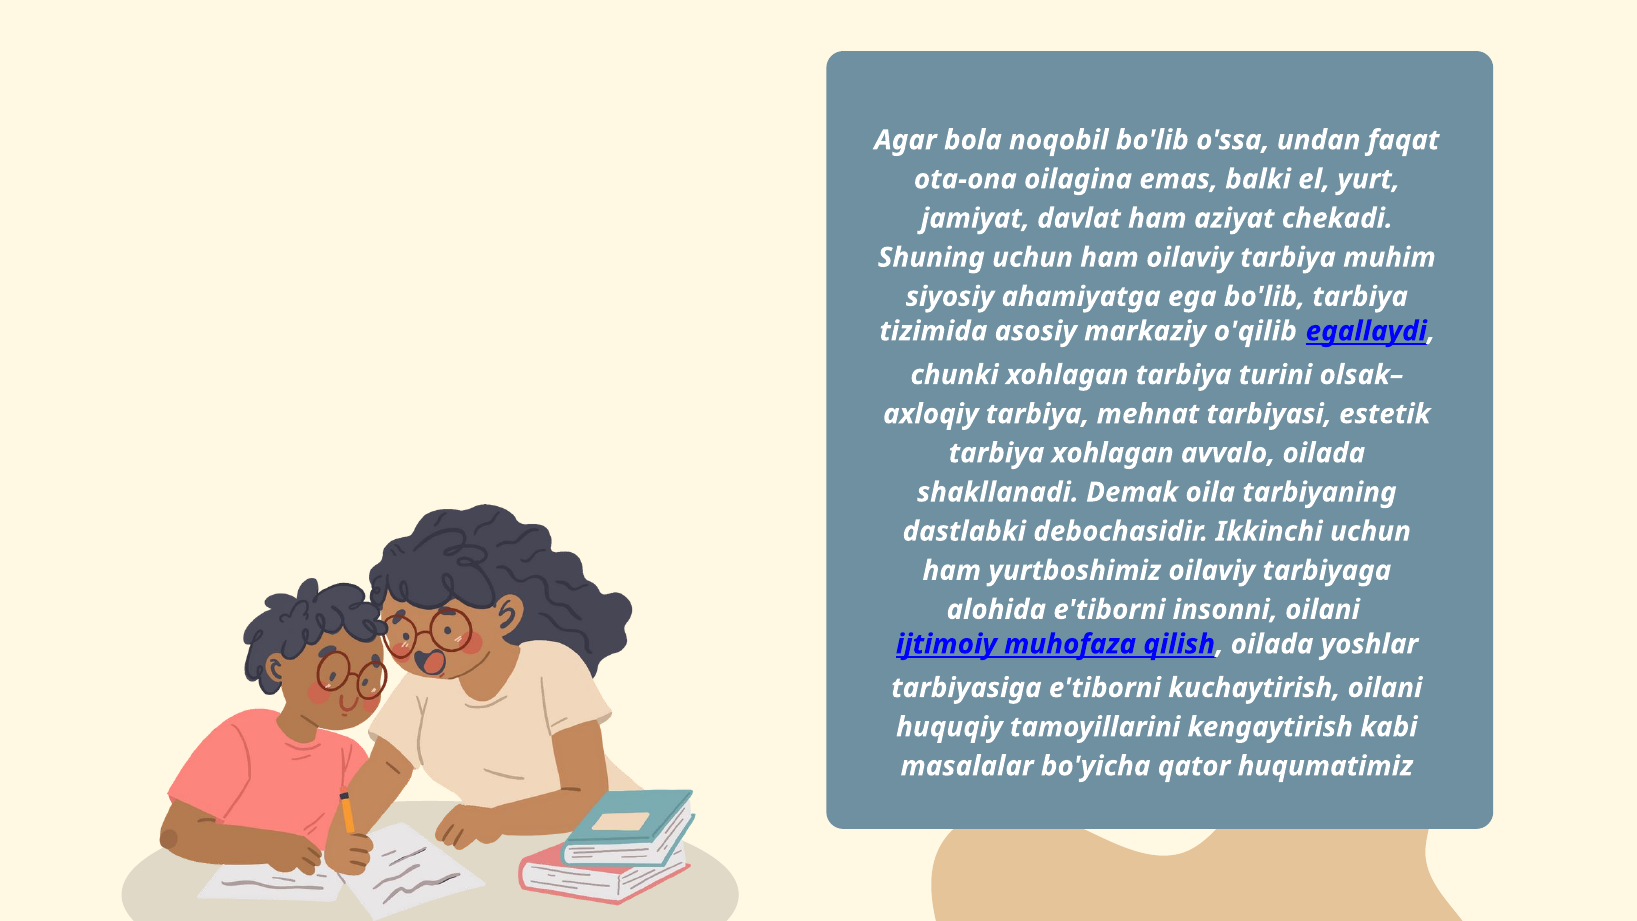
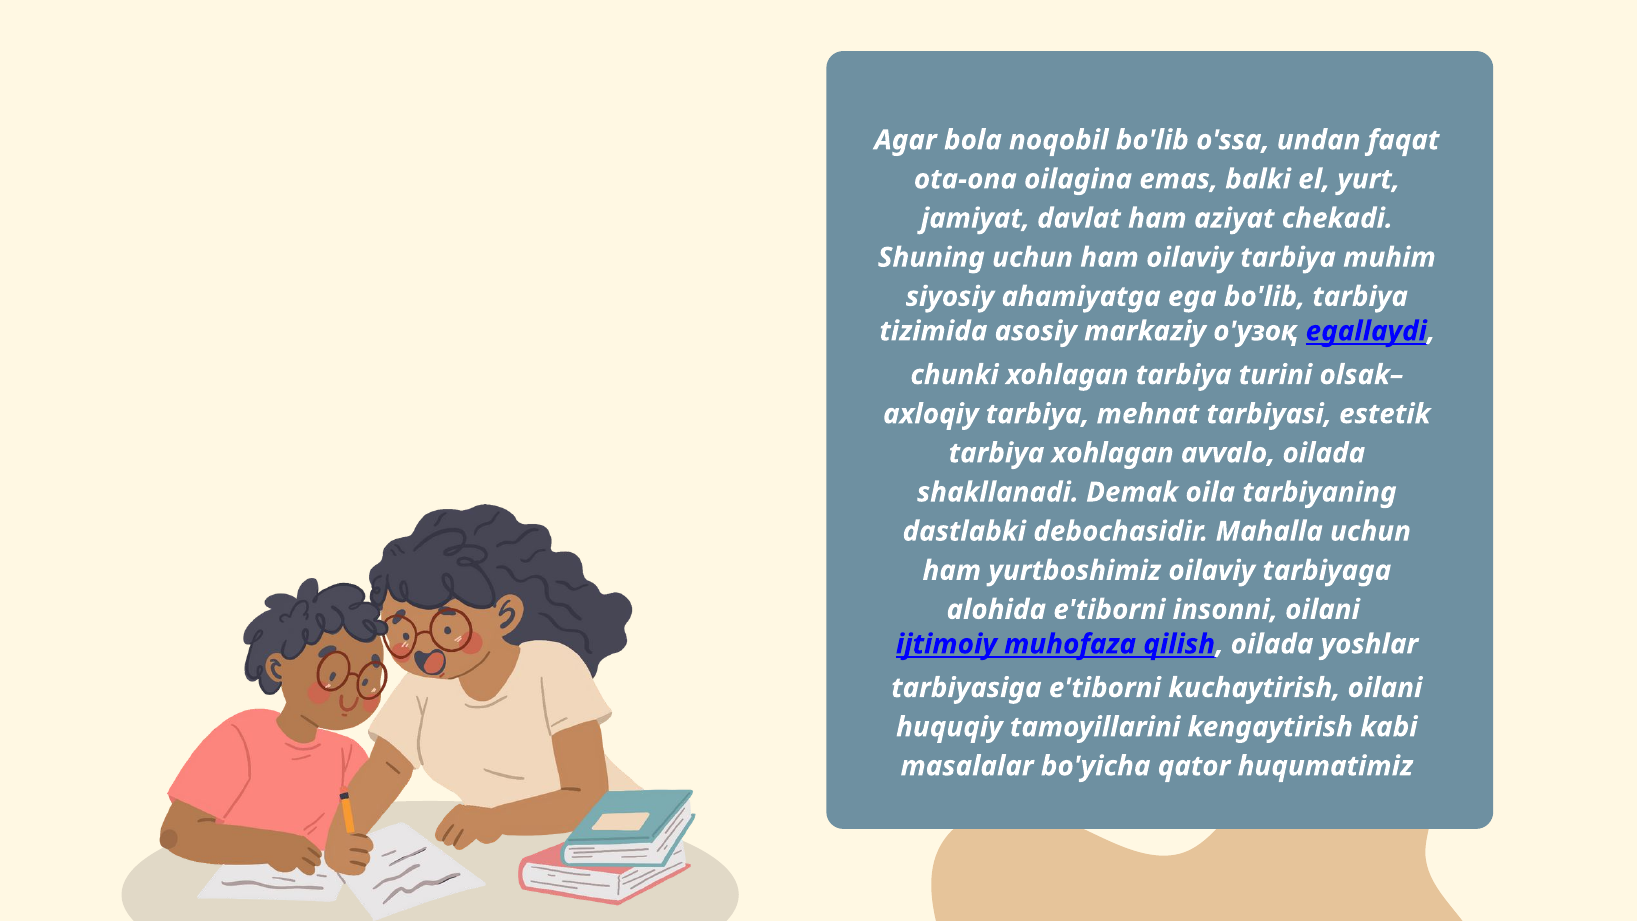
o'qilib: o'qilib -> o'узоқ (1256, 331)
Ikkinchi: Ikkinchi -> Mahalla (1269, 531)
